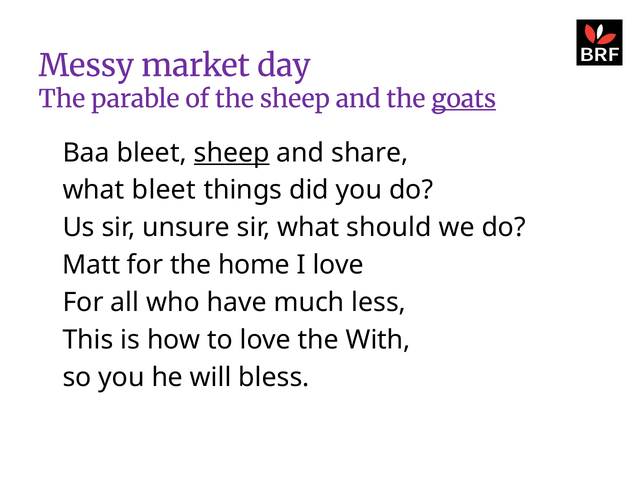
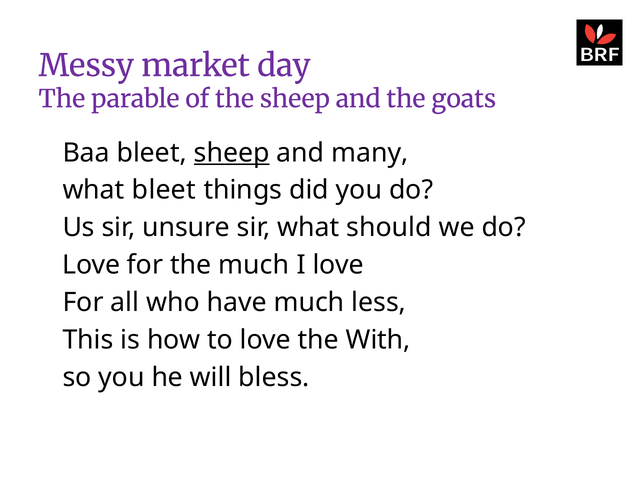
goats underline: present -> none (464, 99)
share: share -> many (370, 153)
Matt: Matt -> Love (91, 265)
the home: home -> much (254, 265)
